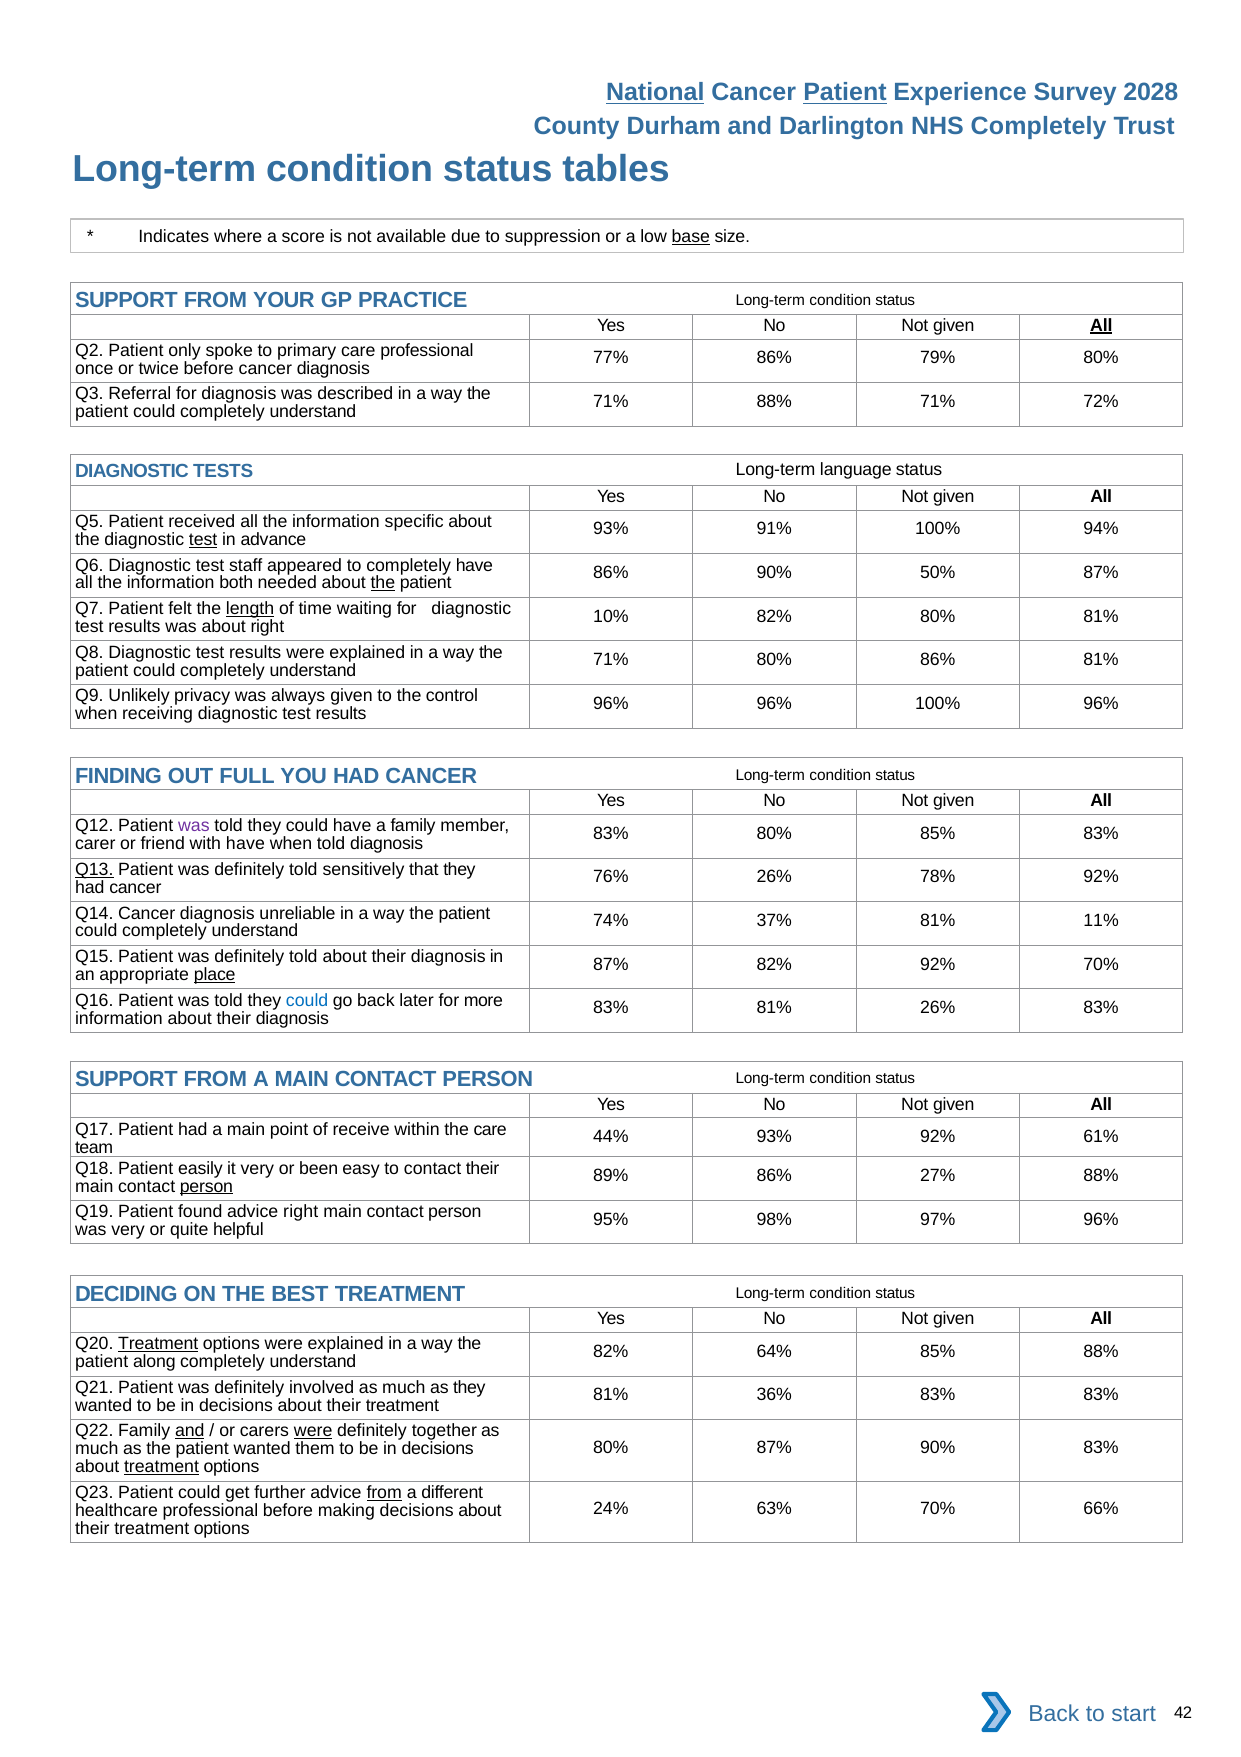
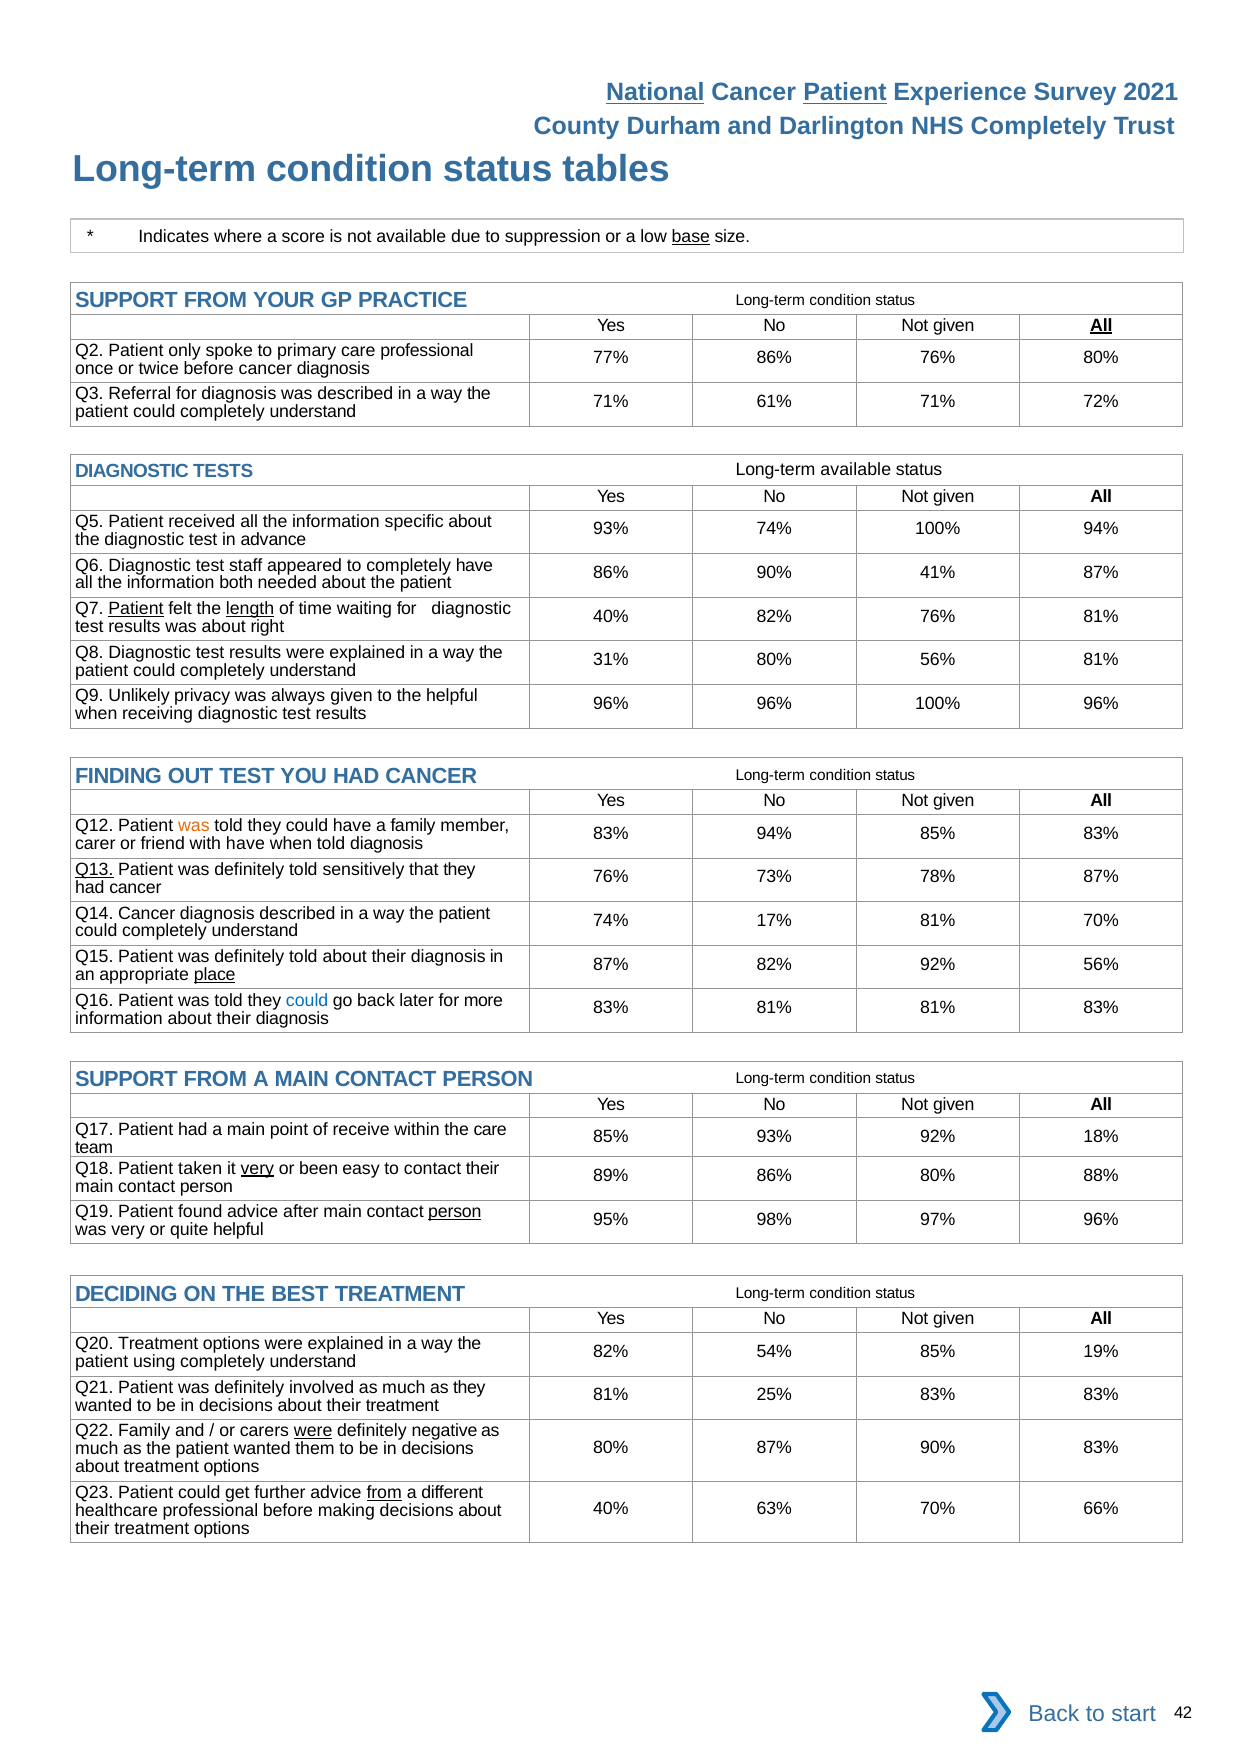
2028: 2028 -> 2021 (1151, 92)
86% 79%: 79% -> 76% (938, 358)
71% 88%: 88% -> 61% (774, 401)
Long-term language: language -> available (856, 469)
93% 91%: 91% -> 74% (774, 529)
test underline: present -> none (203, 539)
50%: 50% -> 41% (938, 572)
the underline: present -> none (383, 583)
Patient underline: none -> present (136, 608)
10%: 10% -> 40% (611, 616)
82% 80%: 80% -> 76% (938, 616)
71%: 71% -> 31% (611, 660)
80% 86%: 86% -> 56% (938, 660)
the control: control -> helpful (452, 696)
OUT FULL: FULL -> TEST (247, 776)
was colour: purple -> orange (194, 826)
83% 80%: 80% -> 94% (774, 833)
76% 26%: 26% -> 73% (774, 877)
78% 92%: 92% -> 87% (1101, 877)
diagnosis unreliable: unreliable -> described (298, 913)
37%: 37% -> 17% (774, 920)
81% 11%: 11% -> 70% (1101, 920)
92% 70%: 70% -> 56% (1101, 964)
81% 26%: 26% -> 81% (938, 1007)
44%: 44% -> 85% (611, 1136)
61%: 61% -> 18% (1101, 1136)
easily: easily -> taken (200, 1168)
very underline: none -> present (257, 1168)
86% 27%: 27% -> 80% (938, 1175)
person underline: present -> none (206, 1186)
advice right: right -> after (301, 1211)
person underline: none -> present (455, 1211)
Treatment underline: present -> none (158, 1343)
64%: 64% -> 54% (774, 1351)
85% 88%: 88% -> 19% (1101, 1351)
along: along -> using (154, 1361)
36%: 36% -> 25% (774, 1394)
and underline: present -> none (190, 1430)
together: together -> negative (444, 1430)
treatment underline: present -> none (161, 1466)
24%: 24% -> 40% (611, 1508)
